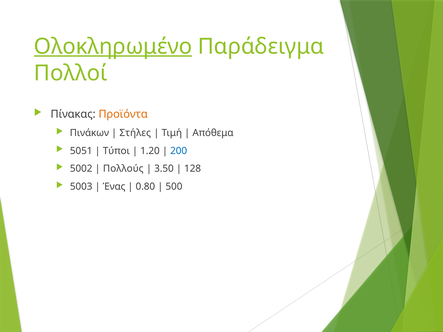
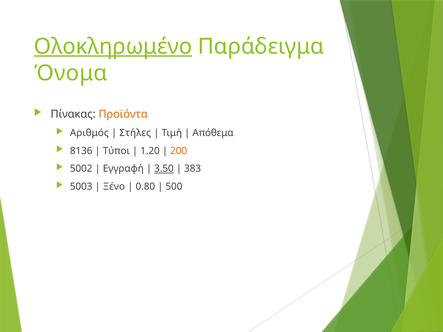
Πολλοί: Πολλοί -> Όνομα (71, 73)
Πινάκων: Πινάκων -> Αριθμός (89, 133)
5051: 5051 -> 8136 (81, 151)
200 colour: blue -> orange (179, 151)
Πολλούς: Πολλούς -> Εγγραφή (123, 169)
3.50 underline: none -> present (164, 169)
128: 128 -> 383 (193, 169)
Ένας: Ένας -> Ξένο (114, 187)
